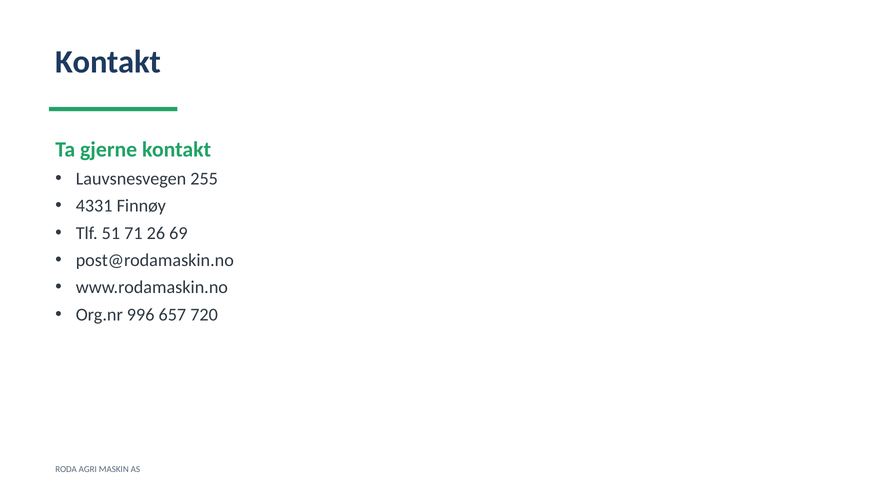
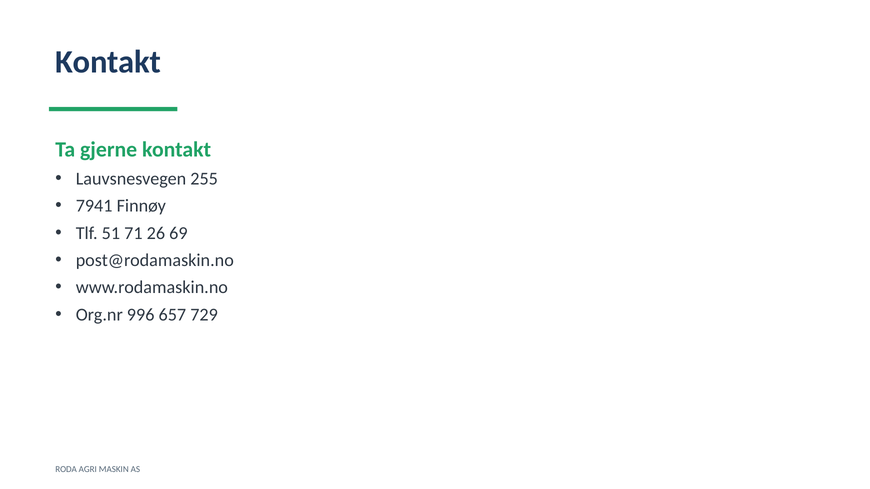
4331: 4331 -> 7941 (94, 206)
720: 720 -> 729 (204, 315)
